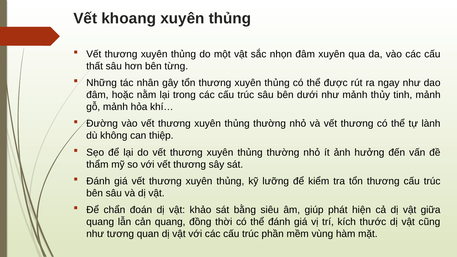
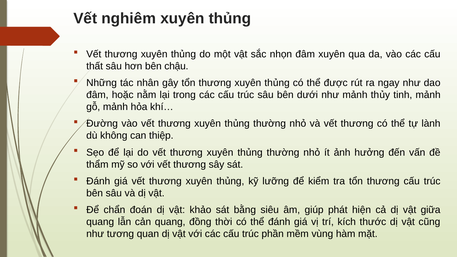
khoang: khoang -> nghiêm (129, 18)
từng: từng -> chậu (176, 66)
